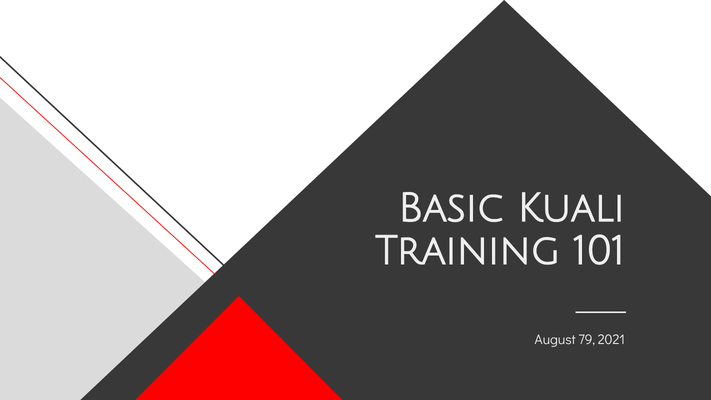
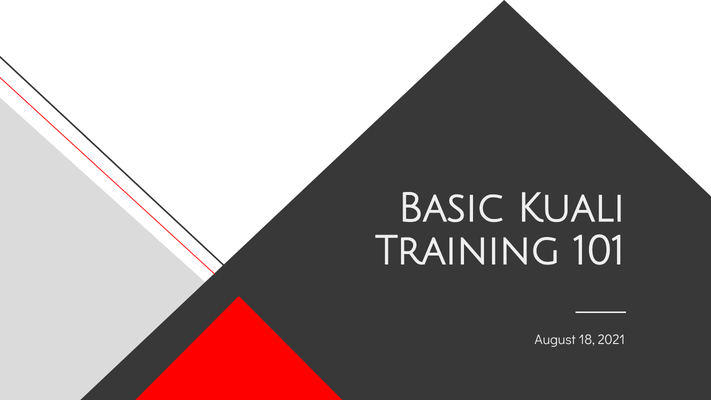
79: 79 -> 18 (587, 339)
